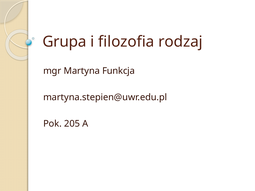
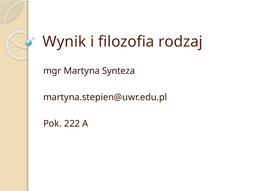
Grupa: Grupa -> Wynik (64, 42)
Funkcja: Funkcja -> Synteza (119, 71)
205: 205 -> 222 (72, 124)
